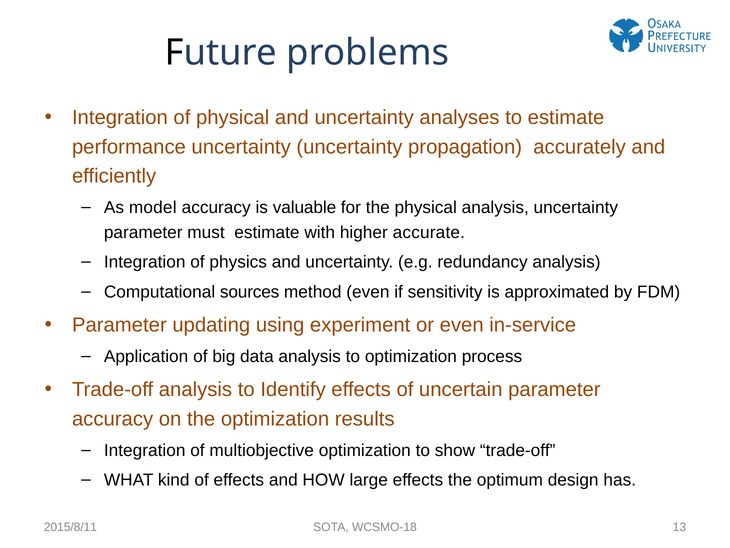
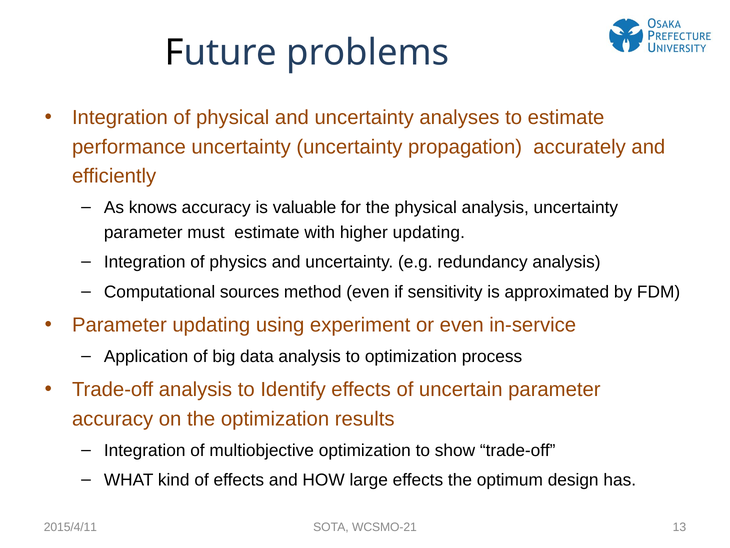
model: model -> knows (153, 207)
higher accurate: accurate -> updating (429, 232)
2015/8/11: 2015/8/11 -> 2015/4/11 (70, 527)
WCSMO-18: WCSMO-18 -> WCSMO-21 (384, 527)
